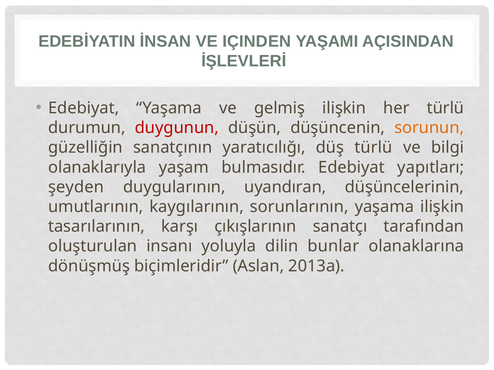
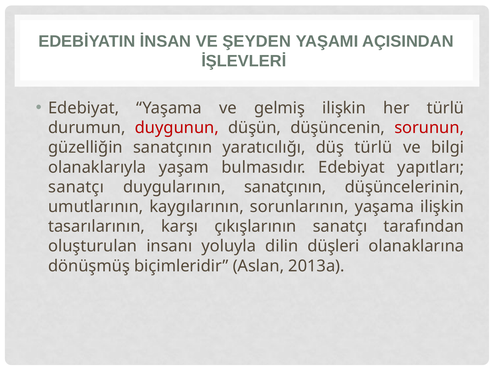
IÇINDEN: IÇINDEN -> ŞEYDEN (257, 41)
sorunun colour: orange -> red (429, 128)
şeyden: şeyden -> sanatçı (76, 187)
duygularının uyandıran: uyandıran -> sanatçının (285, 187)
bunlar: bunlar -> düşleri (334, 247)
